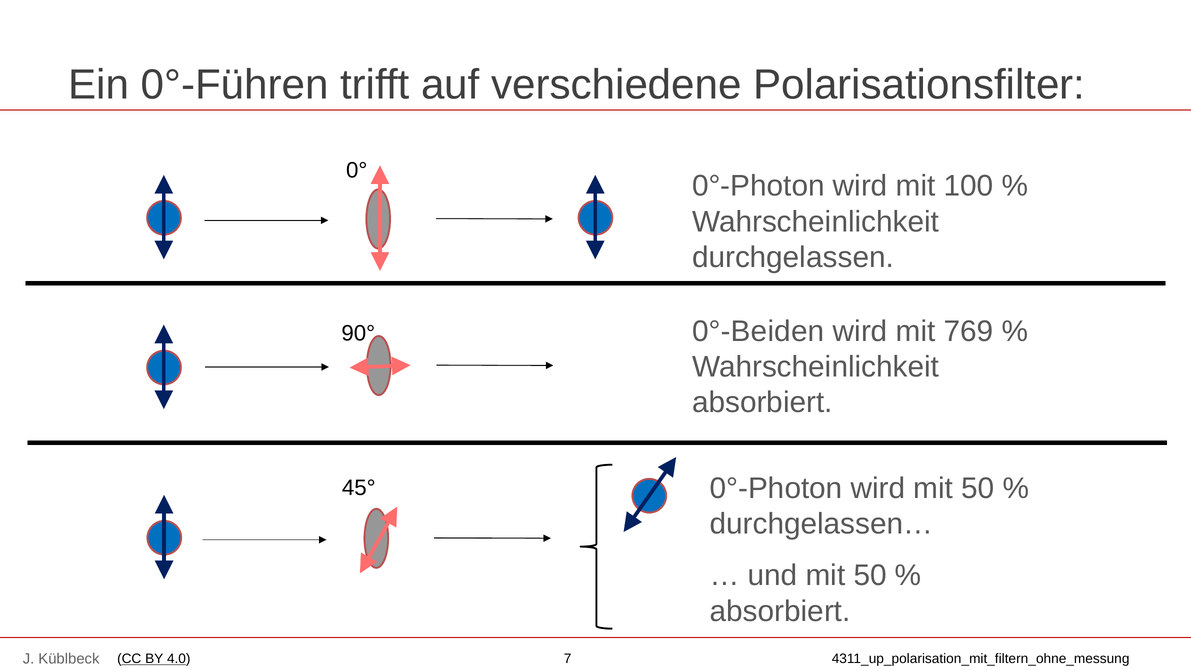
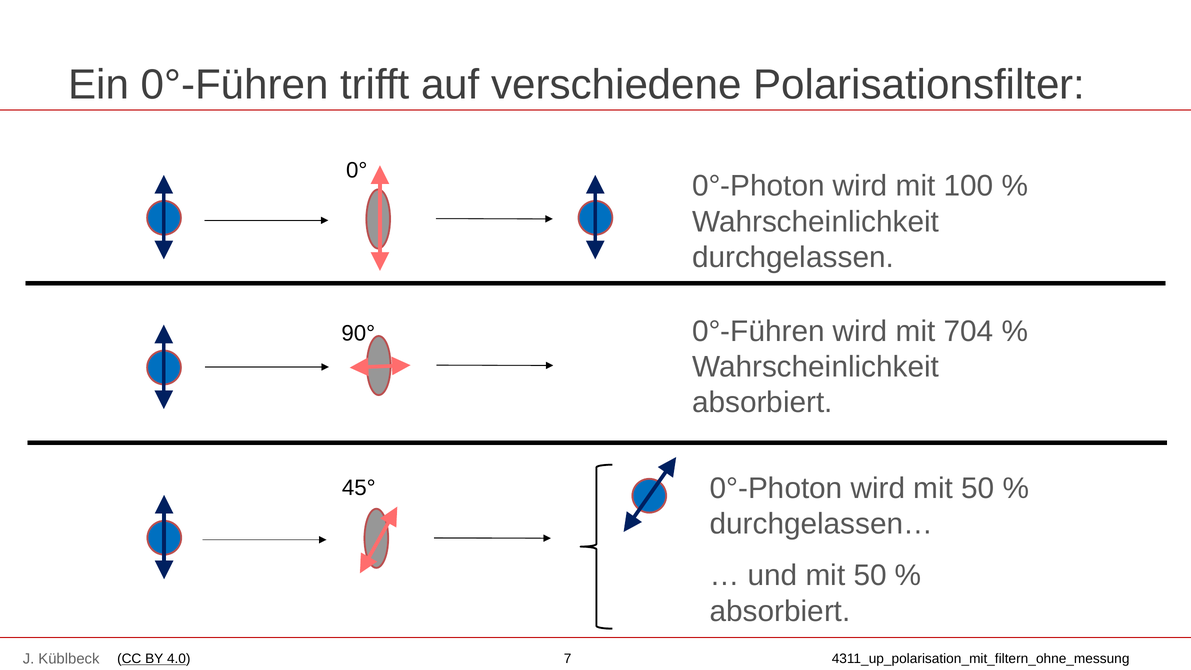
0°-Beiden: 0°-Beiden -> 0°-Führen (758, 331)
769: 769 -> 704 (969, 331)
